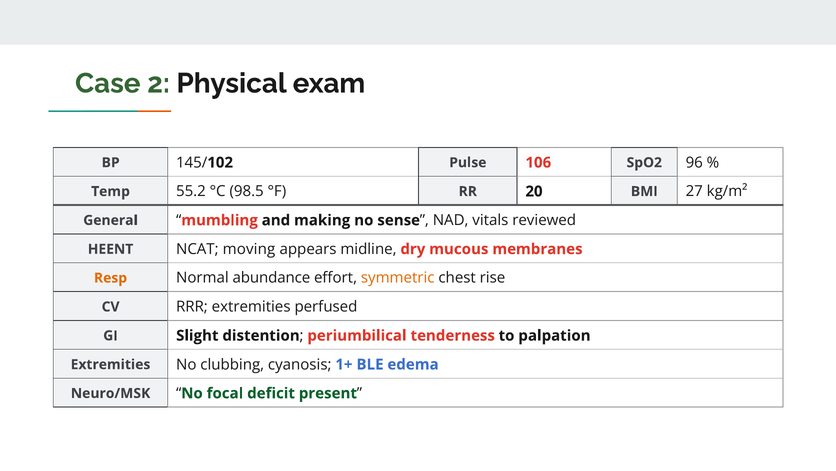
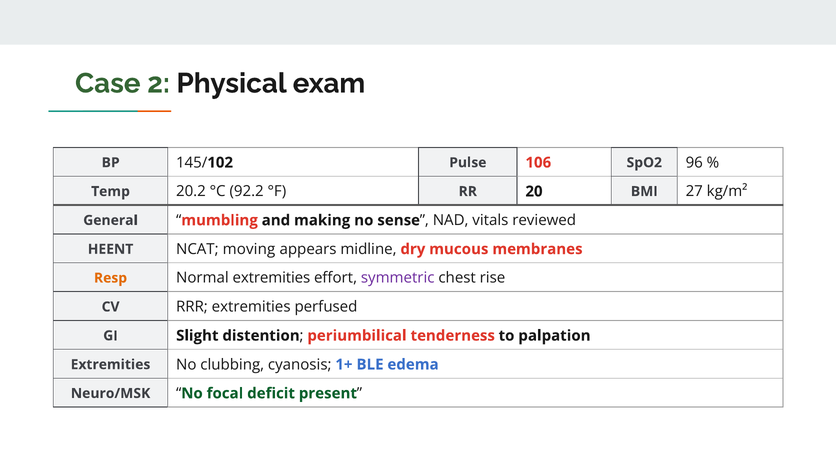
55.2: 55.2 -> 20.2 (191, 191)
98.5: 98.5 -> 92.2 (247, 191)
Normal abundance: abundance -> extremities (271, 278)
symmetric colour: orange -> purple (398, 278)
